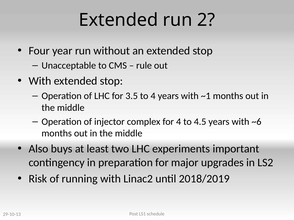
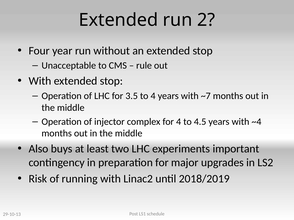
~1: ~1 -> ~7 (206, 96)
~6: ~6 -> ~4 (256, 122)
